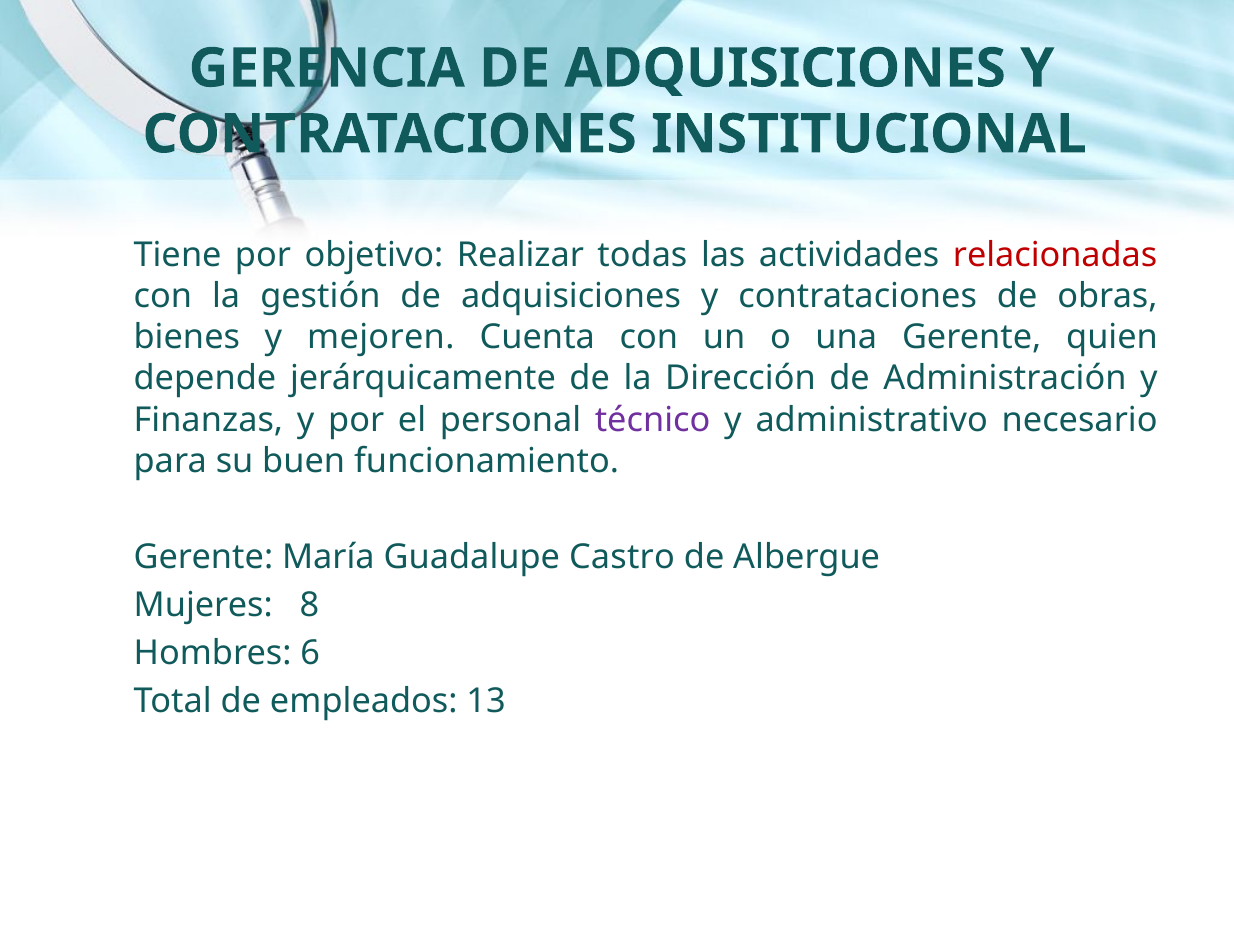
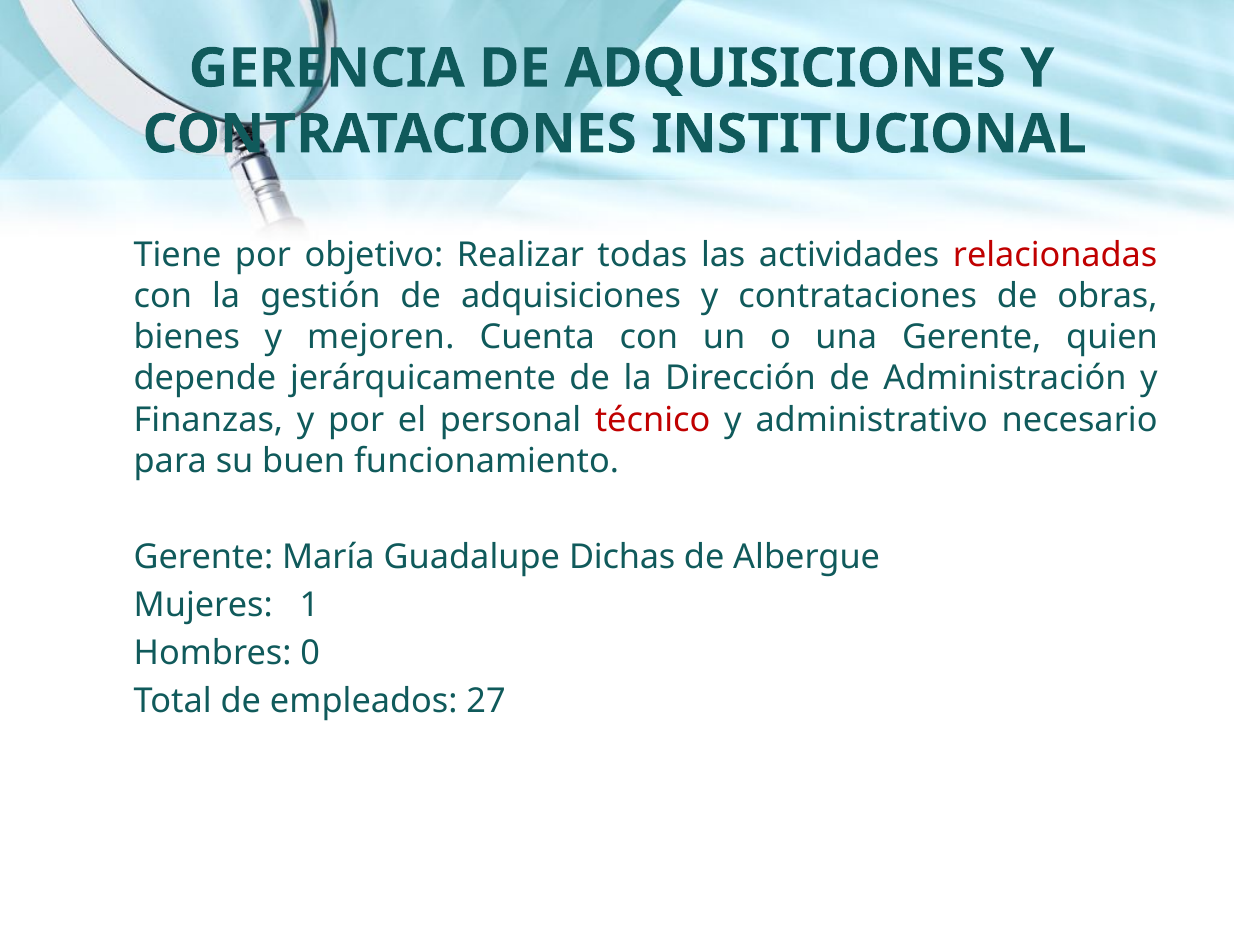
técnico colour: purple -> red (653, 420)
Castro: Castro -> Dichas (622, 557)
8: 8 -> 1 (309, 605)
6: 6 -> 0 (310, 653)
13: 13 -> 27 (486, 701)
